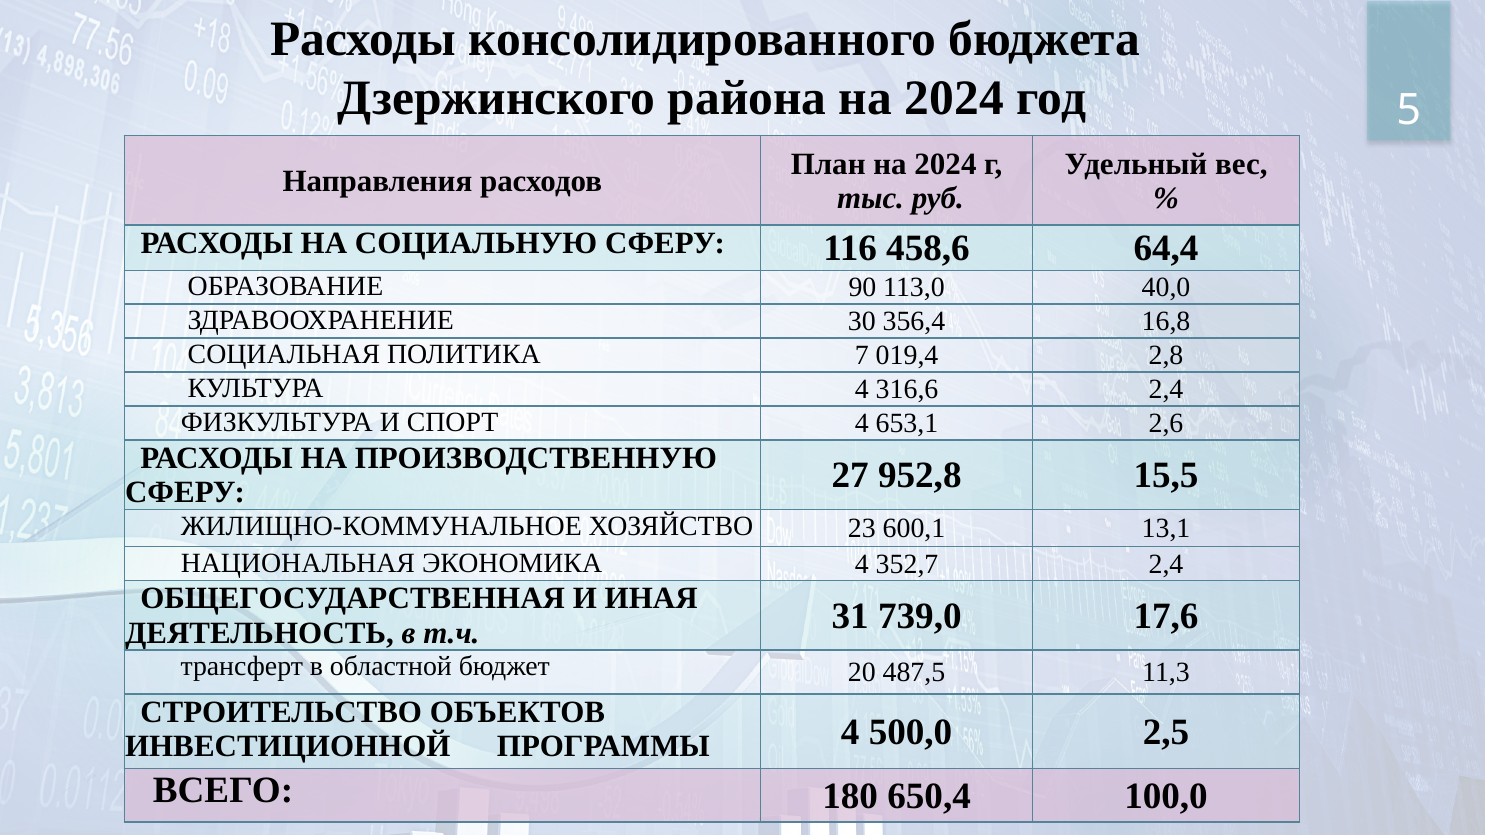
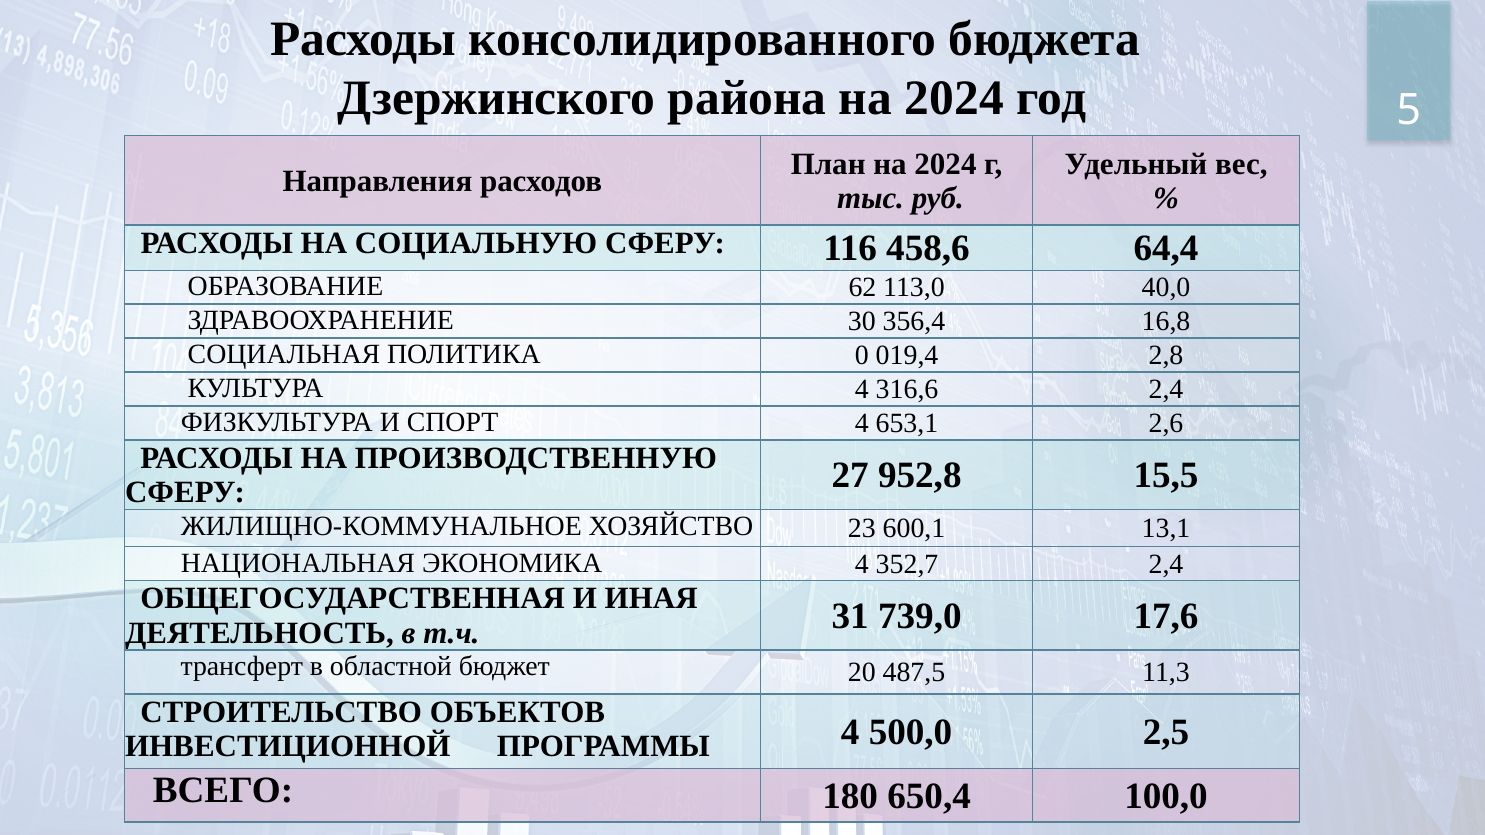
90: 90 -> 62 (862, 288)
7: 7 -> 0 (862, 356)
